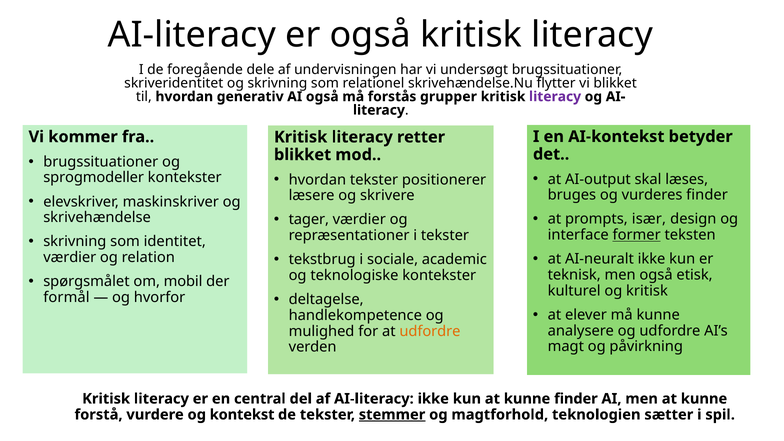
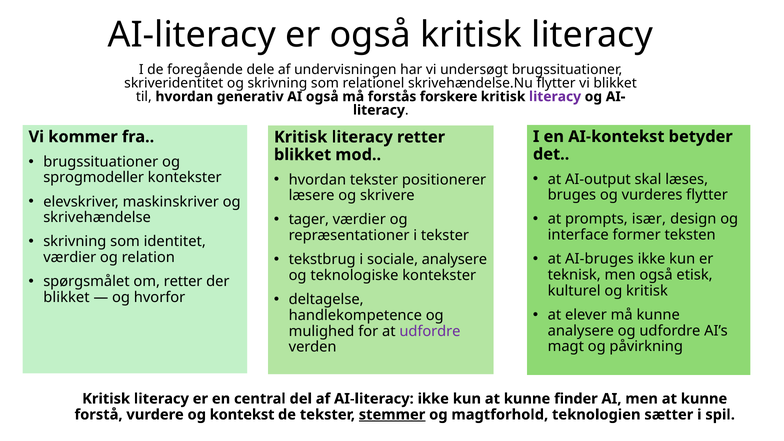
grupper: grupper -> forskere (449, 97)
vurderes finder: finder -> flytter (707, 195)
former underline: present -> none (637, 235)
AI-neuralt: AI-neuralt -> AI-bruges (599, 259)
sociale academic: academic -> analysere (454, 260)
om mobil: mobil -> retter (183, 282)
formål: formål -> blikket (66, 297)
udfordre colour: orange -> purple (430, 331)
